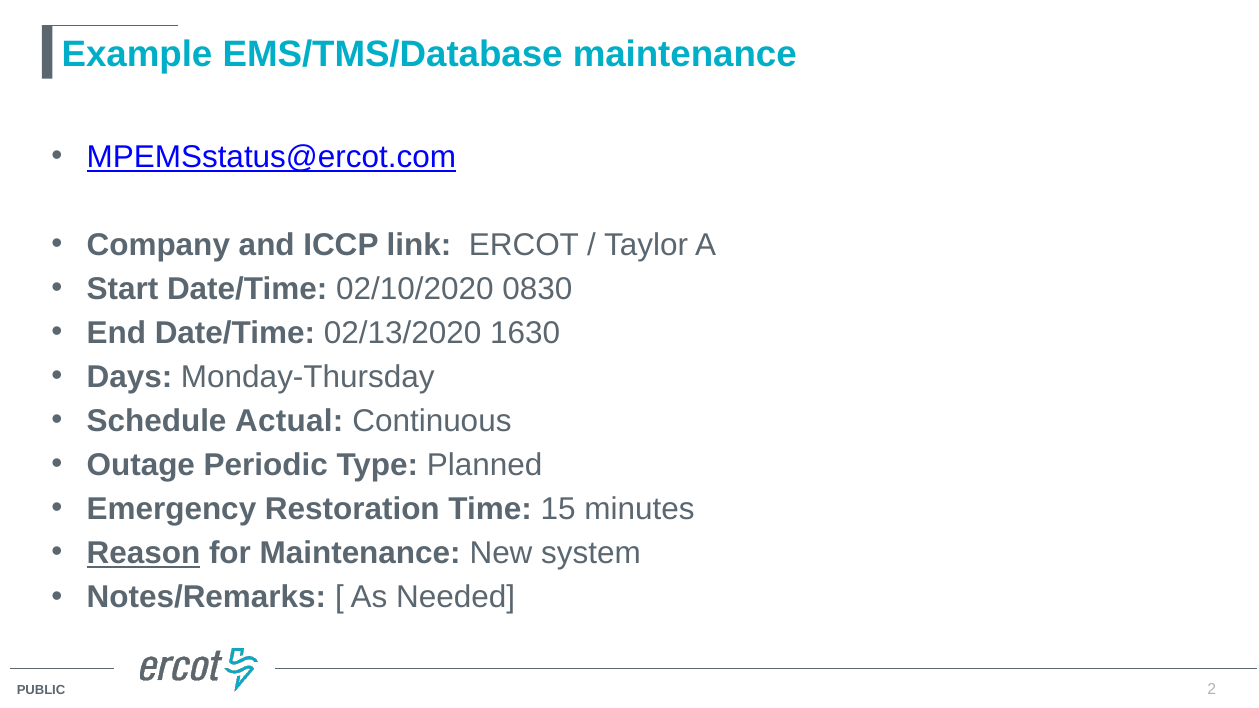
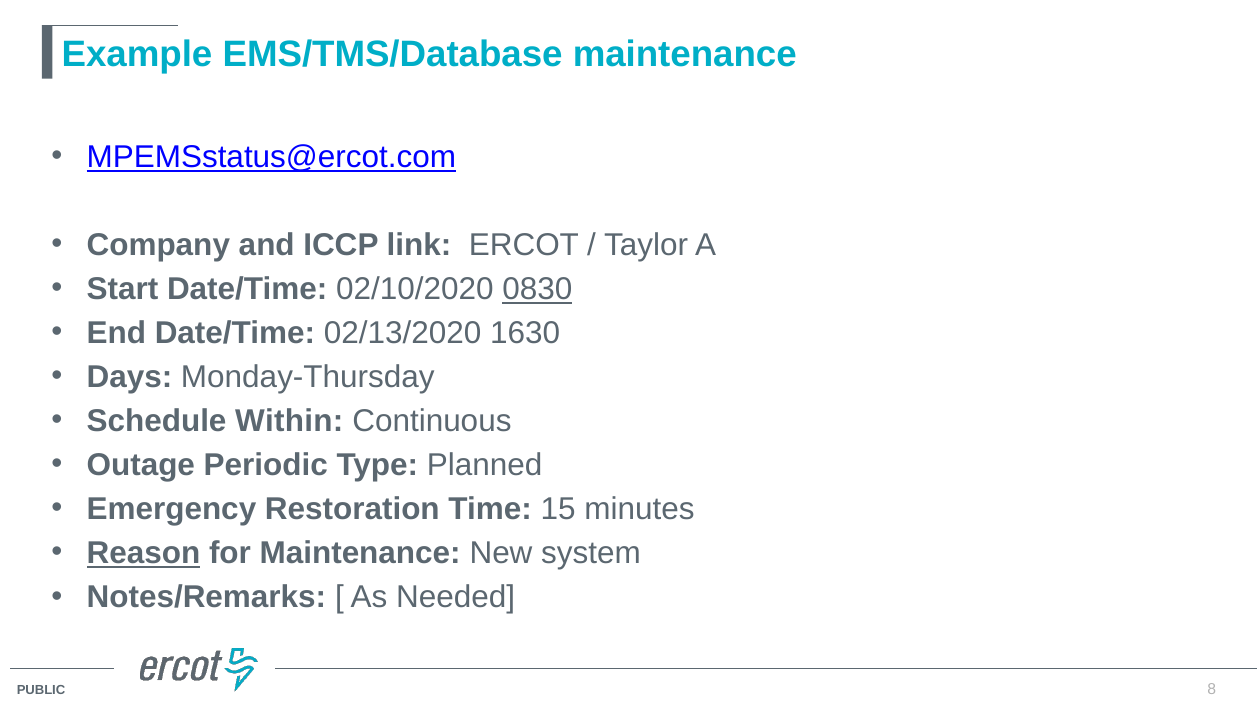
0830 underline: none -> present (537, 289)
Actual: Actual -> Within (289, 421)
2: 2 -> 8 (1212, 690)
